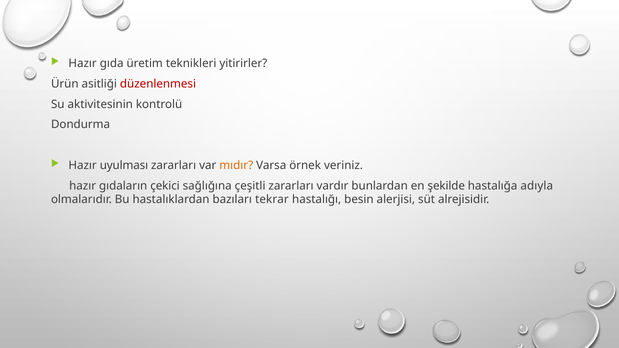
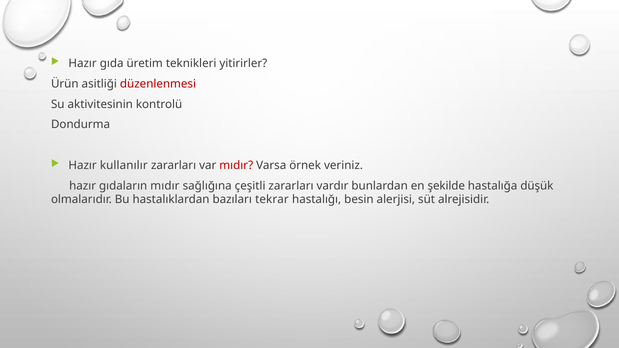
uyulması: uyulması -> kullanılır (124, 165)
mıdır colour: orange -> red (236, 165)
gıdaların çekici: çekici -> mıdır (165, 186)
adıyla: adıyla -> düşük (537, 186)
